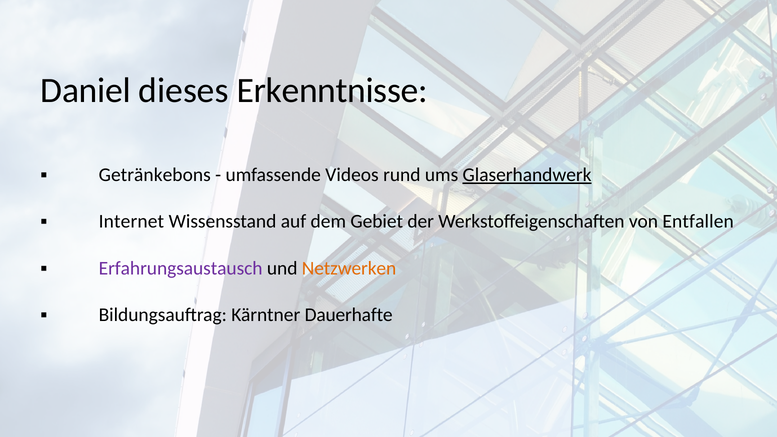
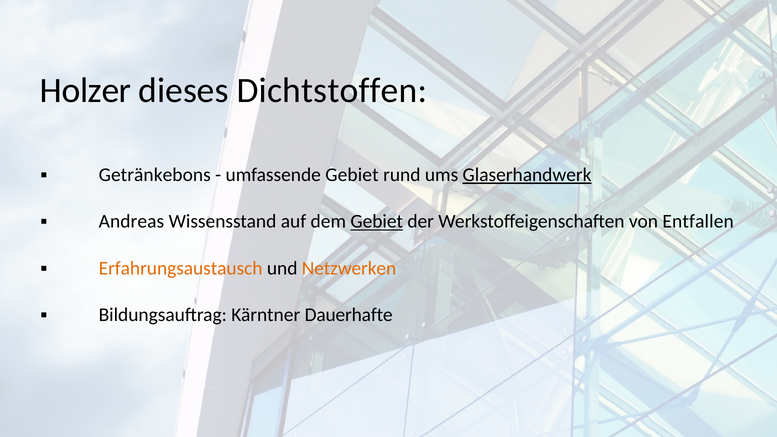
Daniel: Daniel -> Holzer (86, 91)
Erkenntnisse: Erkenntnisse -> Dichtstoffen (332, 91)
umfassende Videos: Videos -> Gebiet (352, 175)
Internet: Internet -> Andreas (131, 222)
Gebiet underline: none -> present (377, 222)
Erfahrungsaustausch colour: purple -> orange (181, 268)
